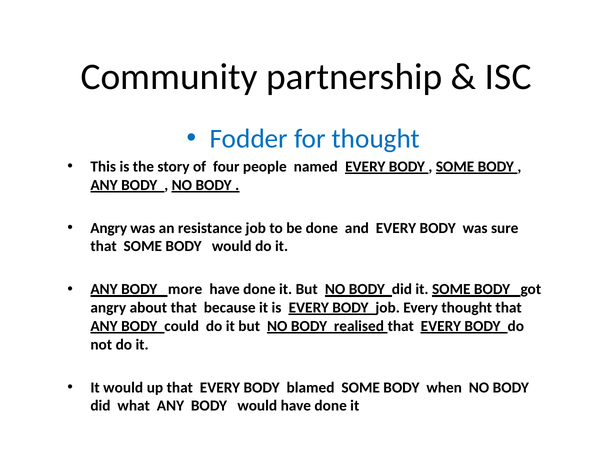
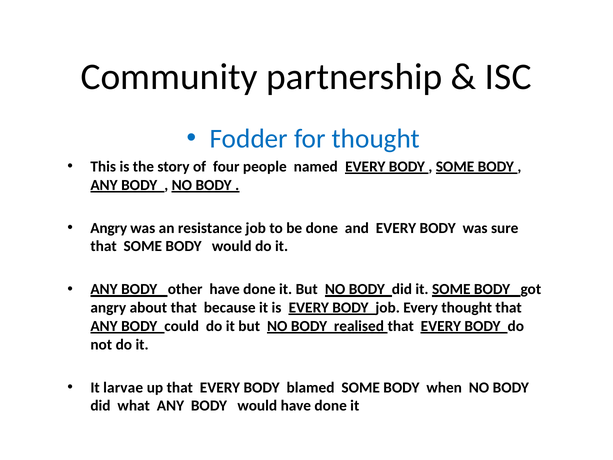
more: more -> other (185, 289)
It would: would -> larvae (123, 387)
